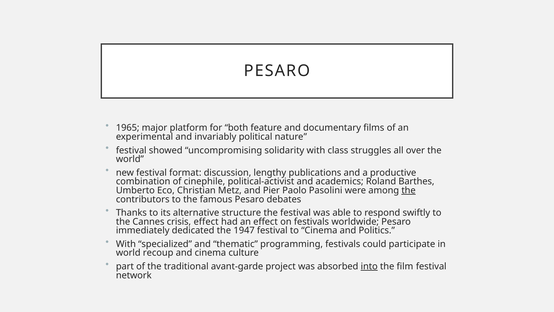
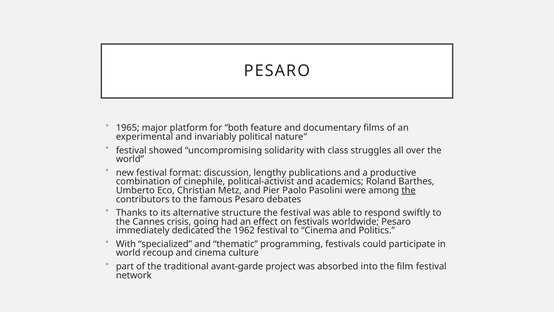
crisis effect: effect -> going (206, 221)
1947: 1947 -> 1962 (244, 230)
into underline: present -> none (369, 266)
